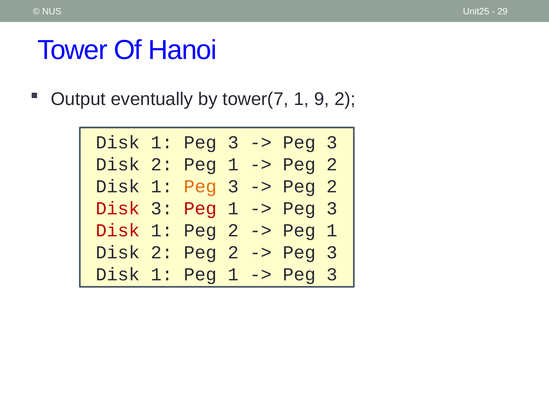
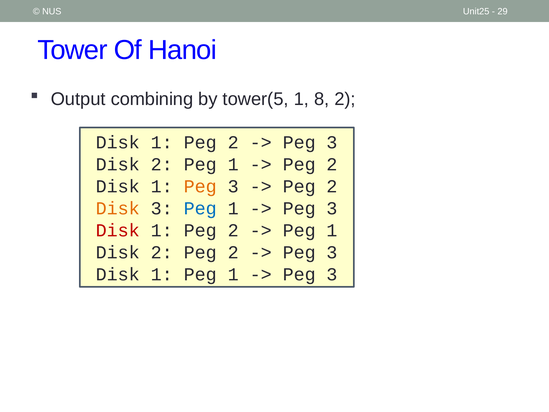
eventually: eventually -> combining (152, 99)
tower(7: tower(7 -> tower(5 (256, 99)
9: 9 -> 8 (322, 99)
3: 3 -> 2 (233, 142)
Disk colour: red -> orange (118, 208)
Peg colour: red -> blue (200, 208)
